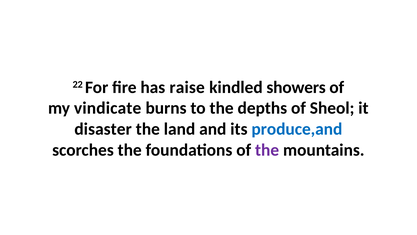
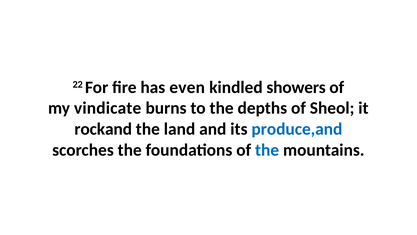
raise: raise -> even (187, 87)
disaster: disaster -> rockand (103, 129)
the colour: purple -> blue (267, 150)
